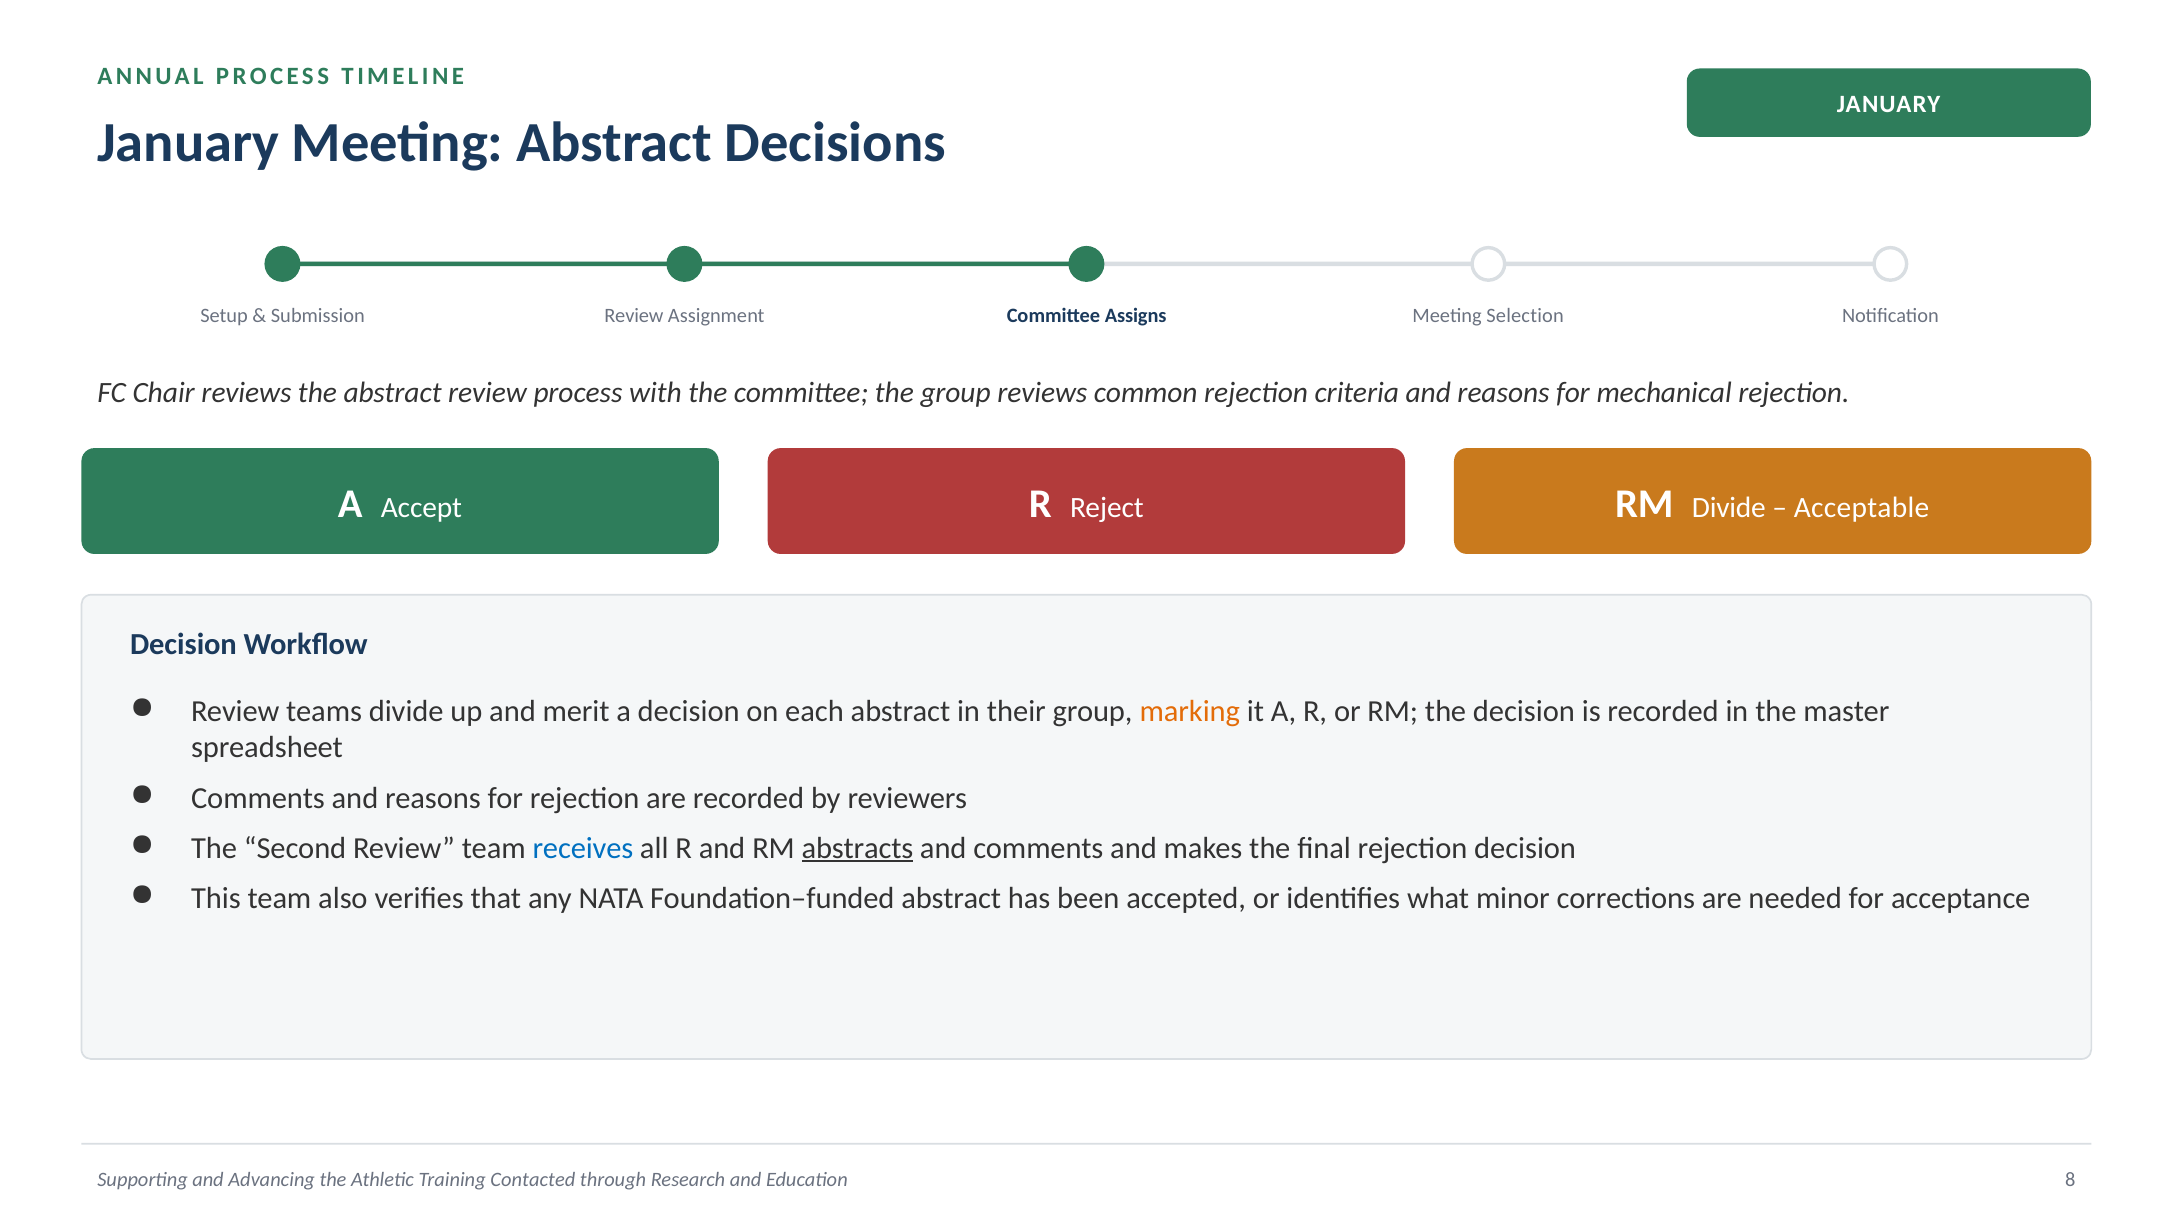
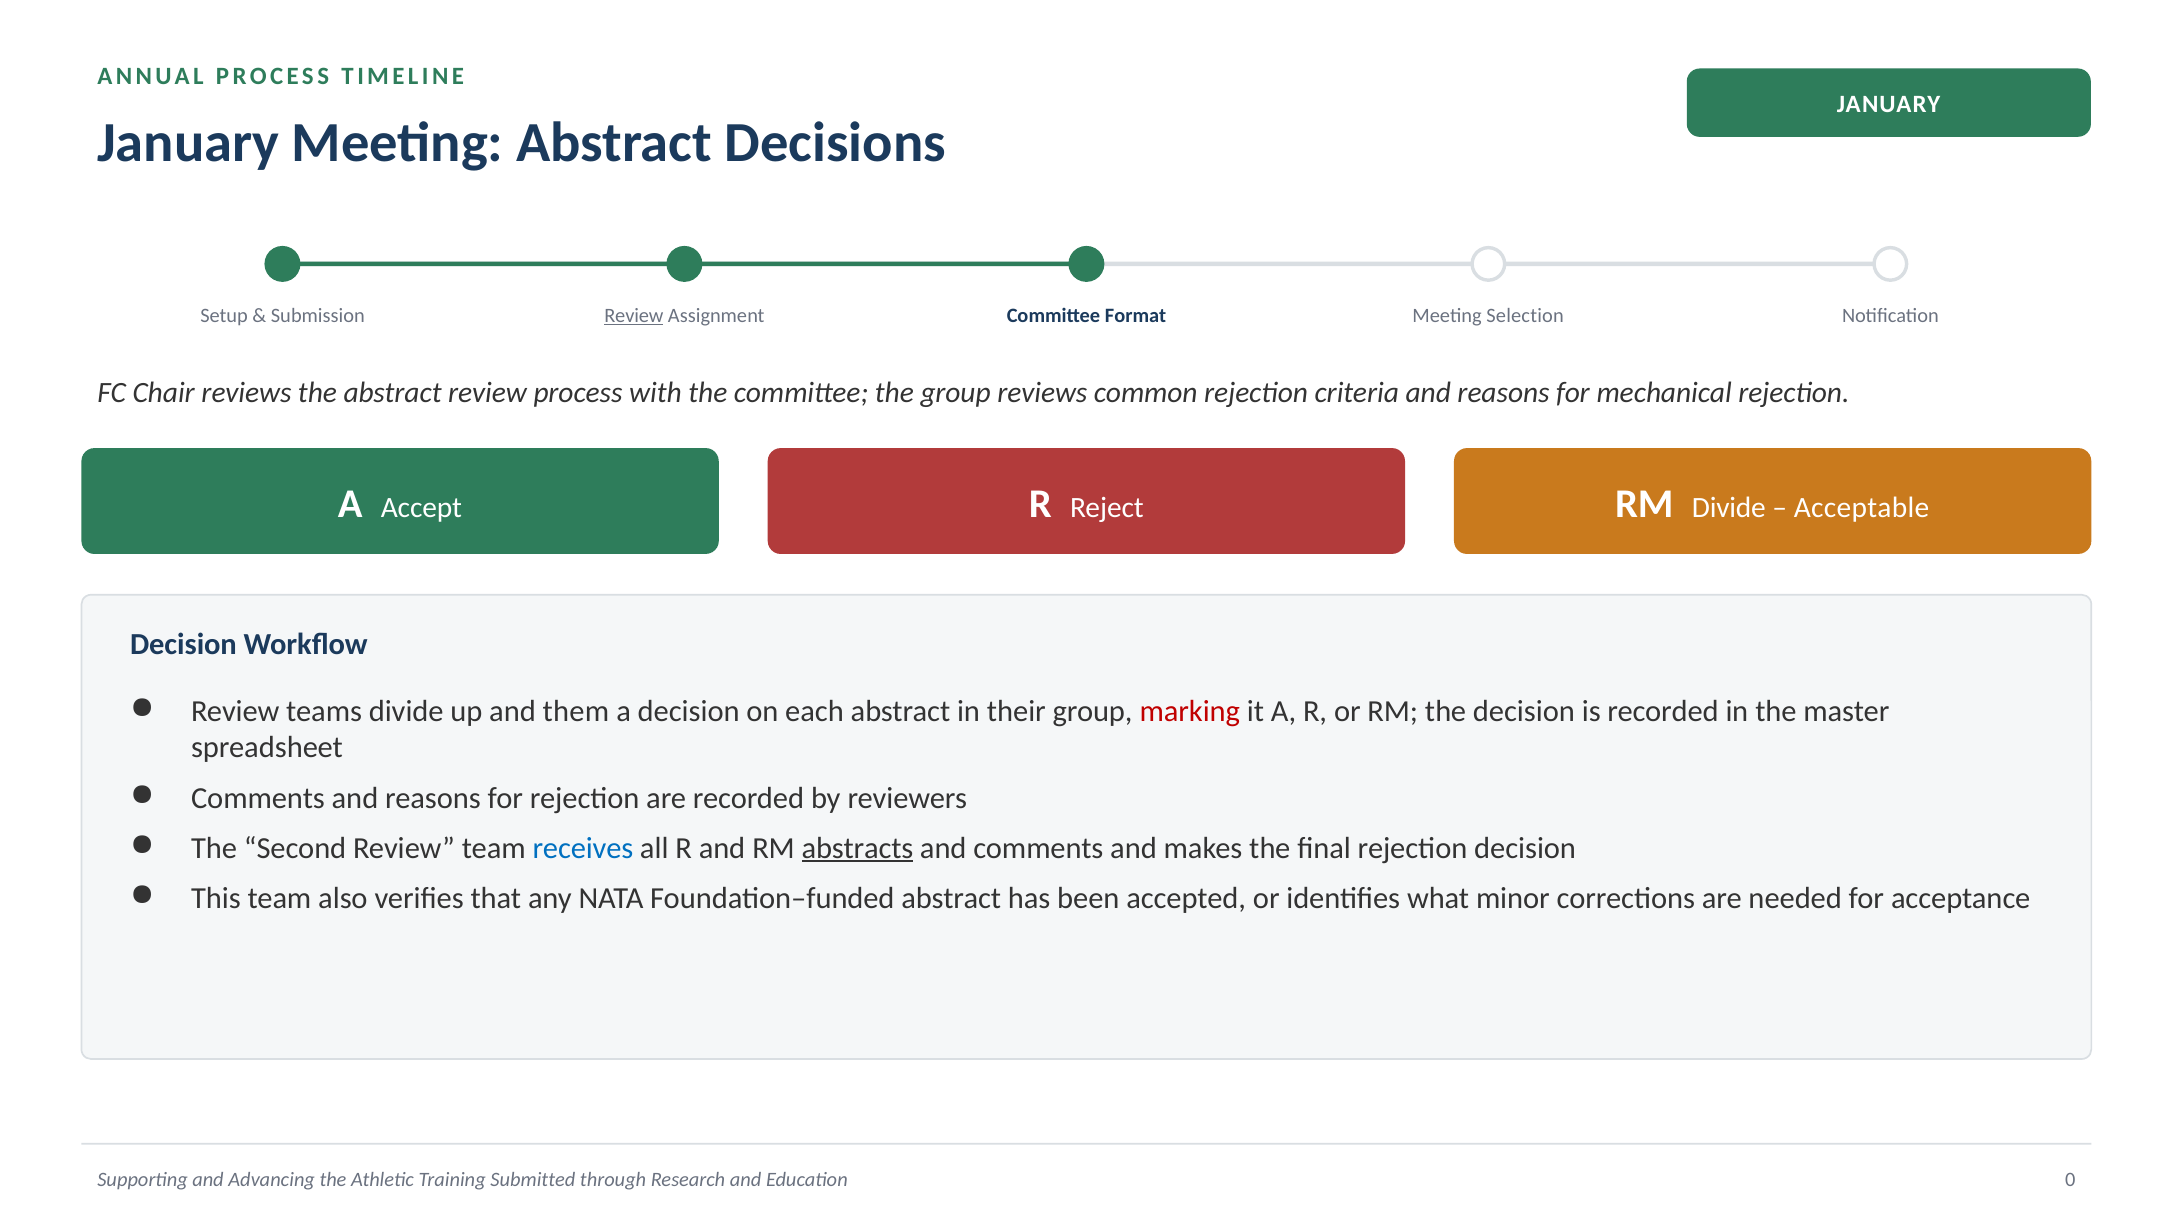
Review underline: none -> present (634, 316)
Assigns: Assigns -> Format (1136, 316)
merit: merit -> them (576, 711)
marking colour: orange -> red (1190, 711)
Contacted: Contacted -> Submitted (533, 1180)
8: 8 -> 0 (2070, 1180)
